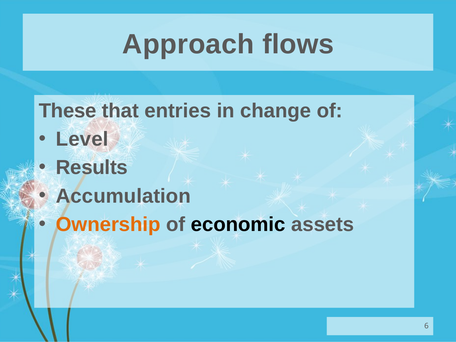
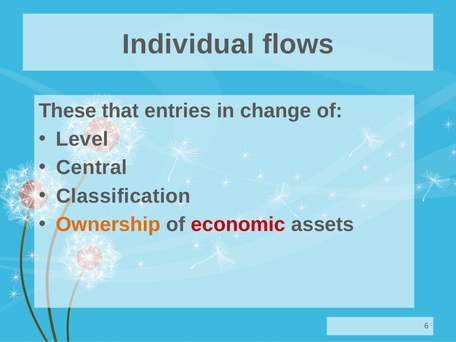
Approach: Approach -> Individual (188, 44)
Results: Results -> Central (92, 168)
Accumulation: Accumulation -> Classification (123, 196)
economic colour: black -> red (238, 224)
